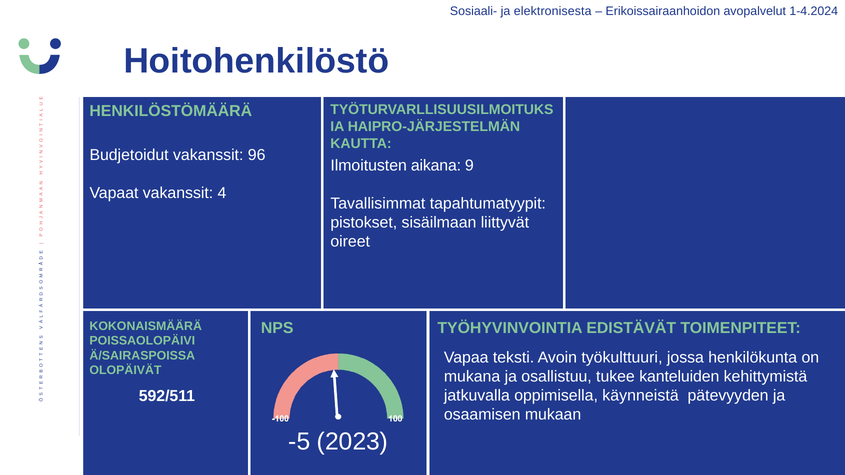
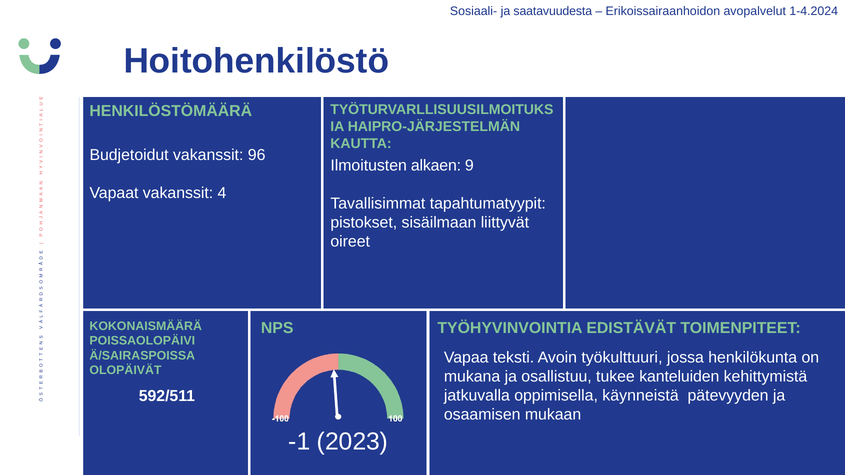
elektronisesta: elektronisesta -> saatavuudesta (553, 11)
aikana: aikana -> alkaen (436, 166)
-5: -5 -> -1 (299, 442)
